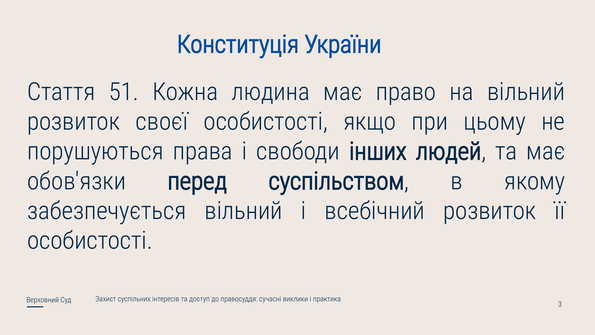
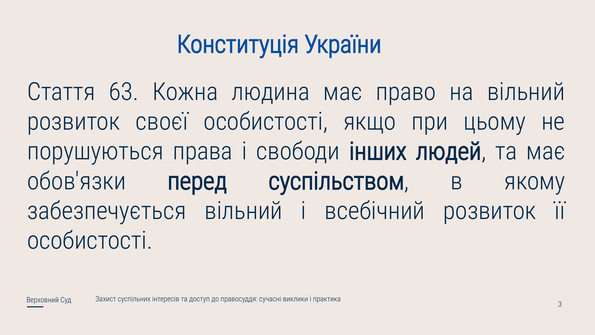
51: 51 -> 63 (124, 92)
